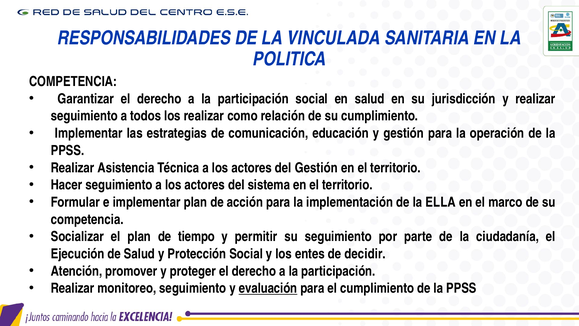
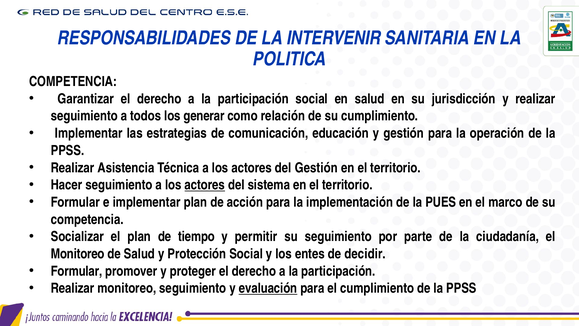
VINCULADA: VINCULADA -> INTERVENIR (334, 38)
los realizar: realizar -> generar (204, 116)
actores underline: none -> present (205, 185)
ELLA: ELLA -> PUES (441, 202)
Ejecución: Ejecución -> Monitoreo (78, 254)
Atención: Atención -> Formular (77, 271)
